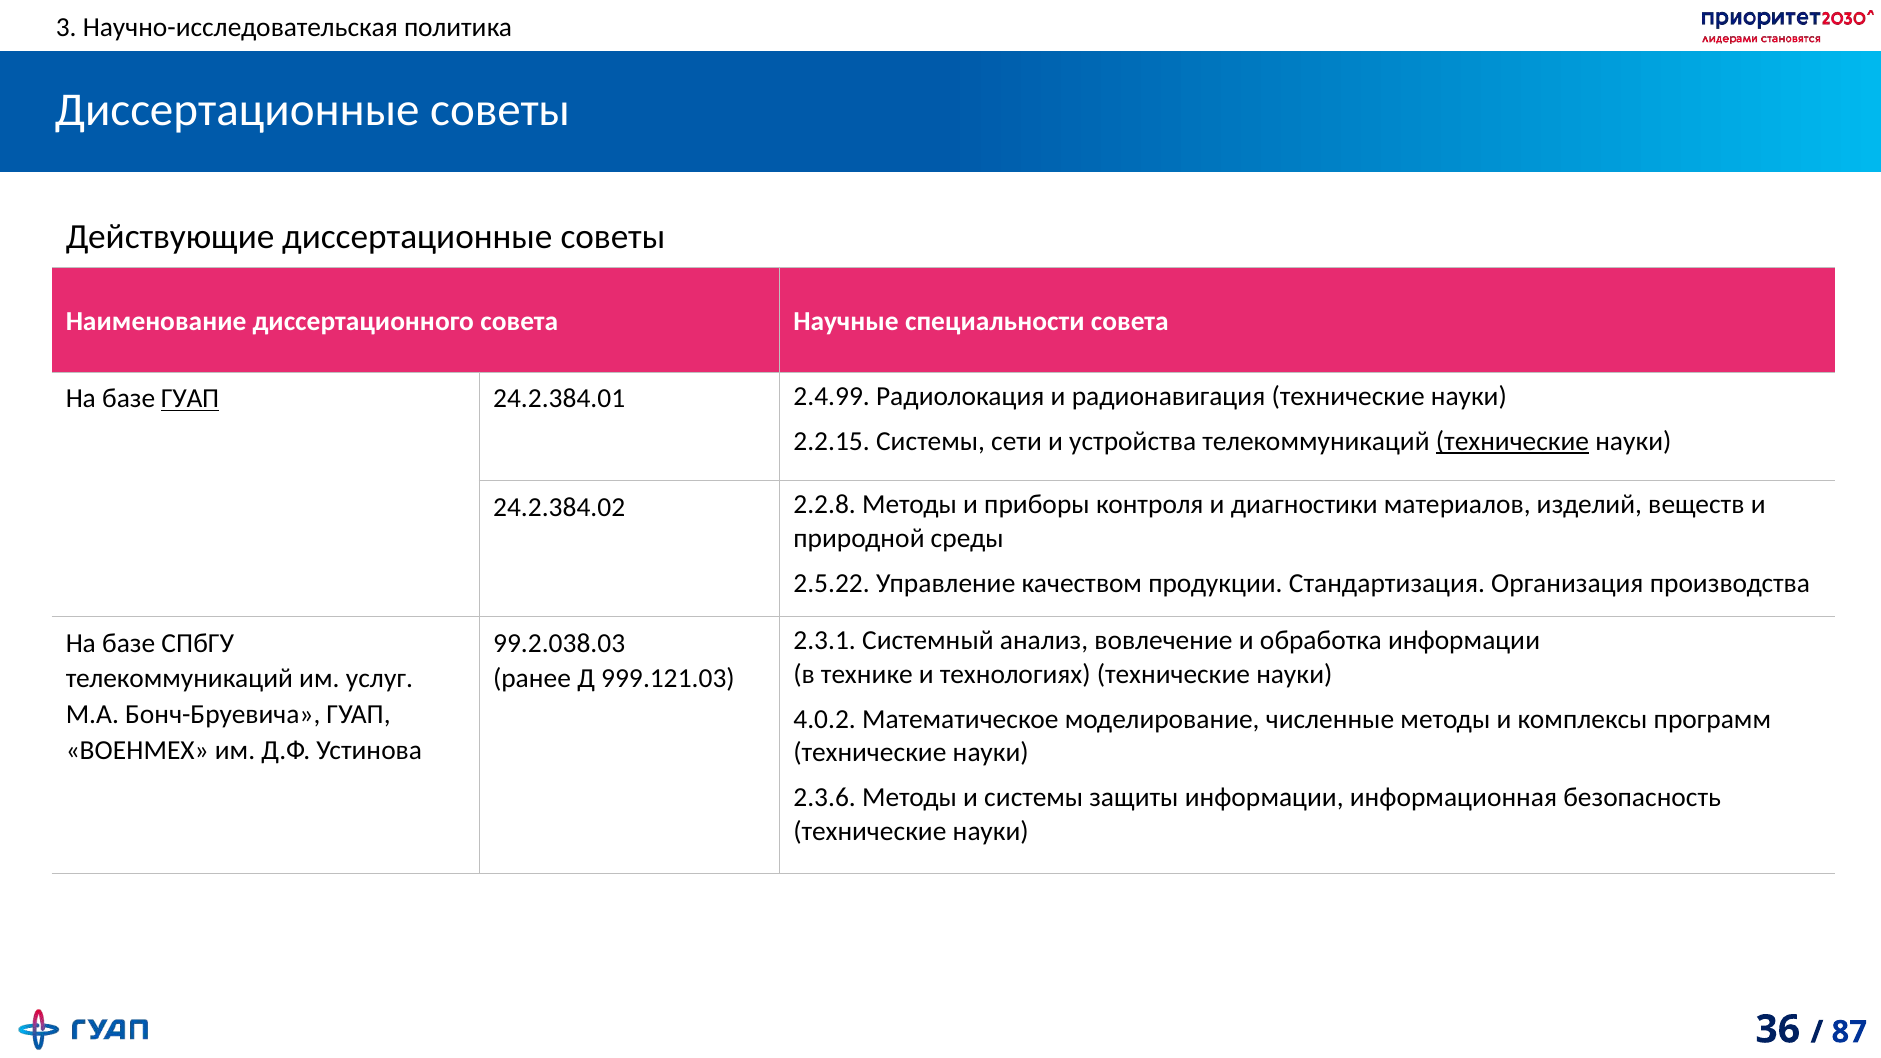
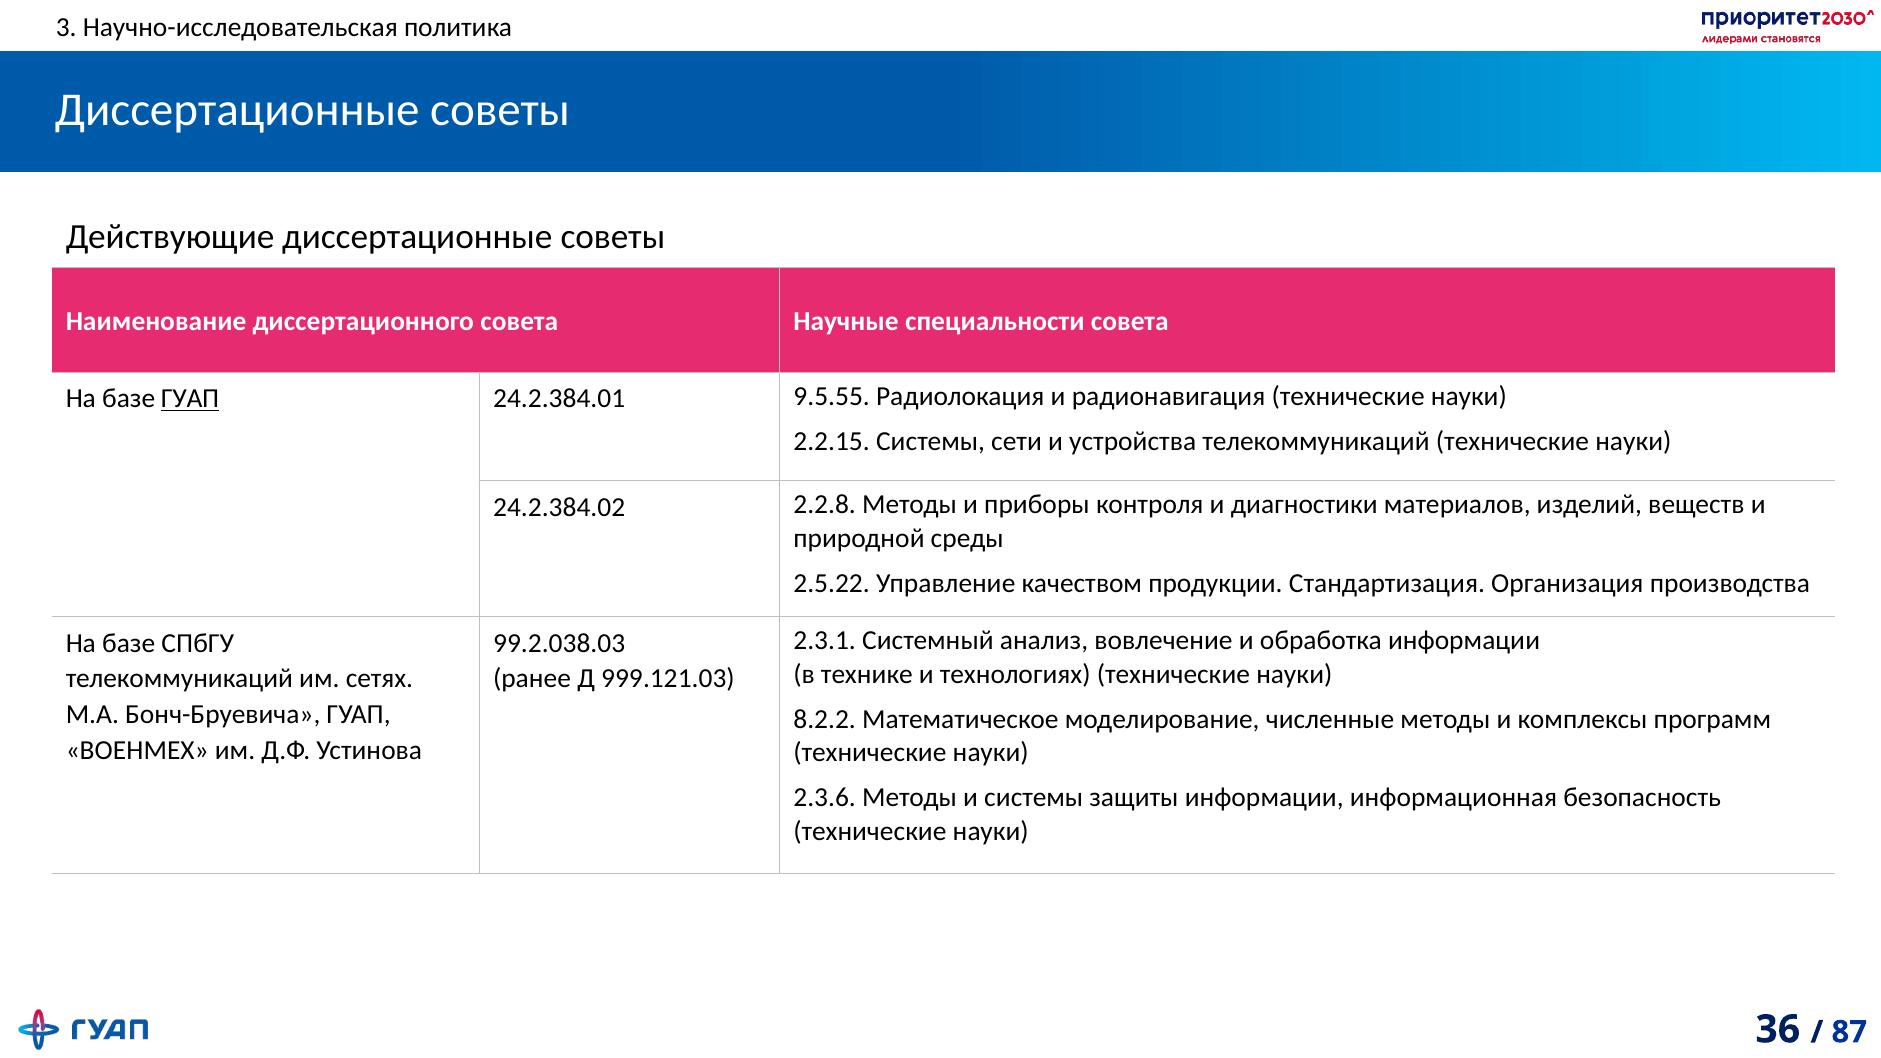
2.4.99: 2.4.99 -> 9.5.55 (832, 396)
технические underline: present -> none (1512, 441)
услуг: услуг -> сетях (379, 679)
4.0.2: 4.0.2 -> 8.2.2 (825, 719)
